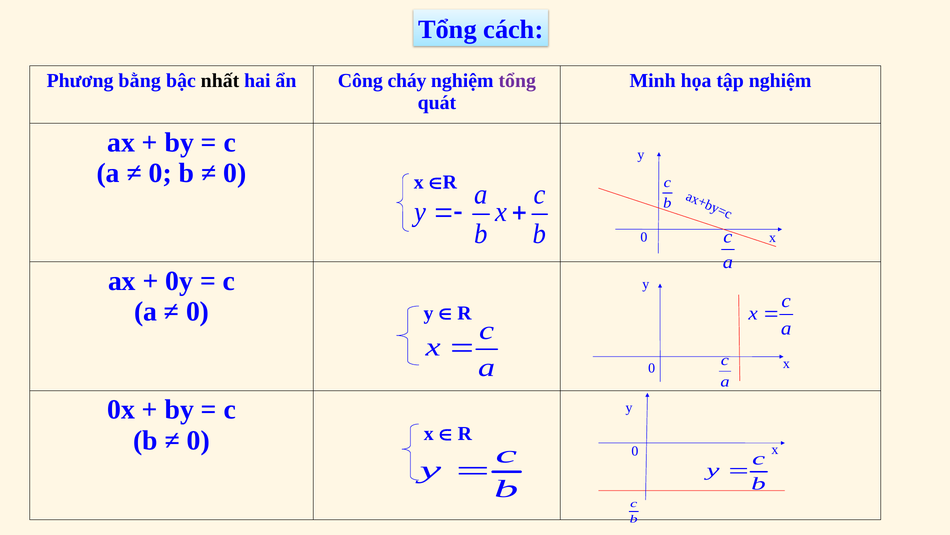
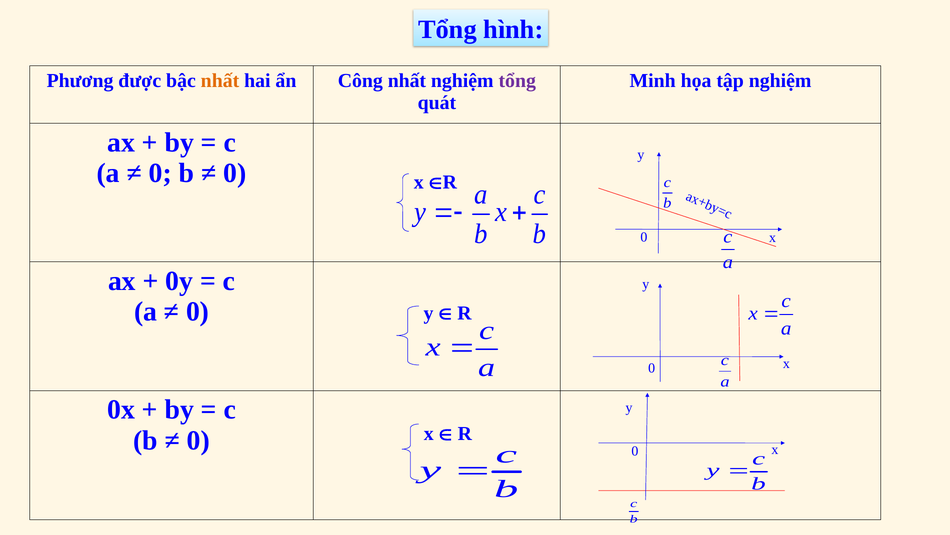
cách: cách -> hình (513, 29)
bằng: bằng -> được (140, 81)
nhất colour: black -> orange (220, 81)
Công cháy: cháy -> nhất (407, 81)
